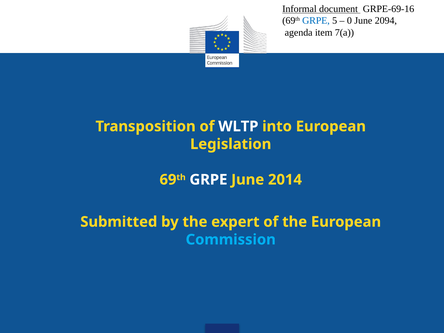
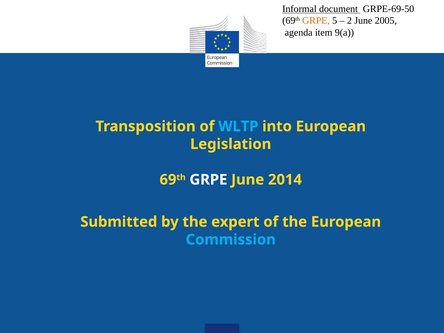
GRPE-69-16: GRPE-69-16 -> GRPE-69-50 (389, 9)
GRPE colour: blue -> orange (316, 21)
0: 0 -> 2 (349, 21)
2094: 2094 -> 2005 (386, 21)
7(a: 7(a -> 9(a (344, 32)
WLTP colour: white -> light blue (238, 126)
